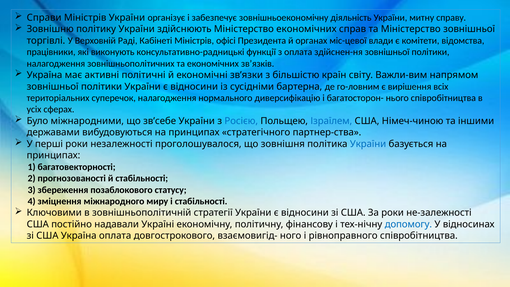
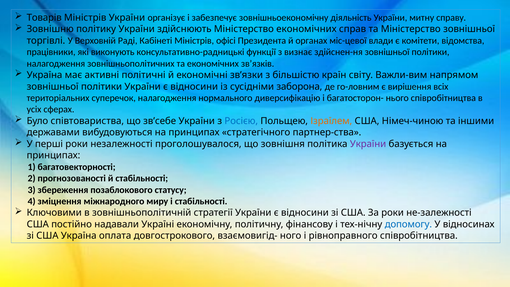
Справи: Справи -> Товарів (44, 18)
з оплата: оплата -> визнає (298, 52)
бартерна: бартерна -> заборона (299, 86)
міжнародними: міжнародними -> співтовариства (87, 121)
Ізраїлем colour: blue -> orange (331, 121)
України colour: blue -> purple (368, 144)
